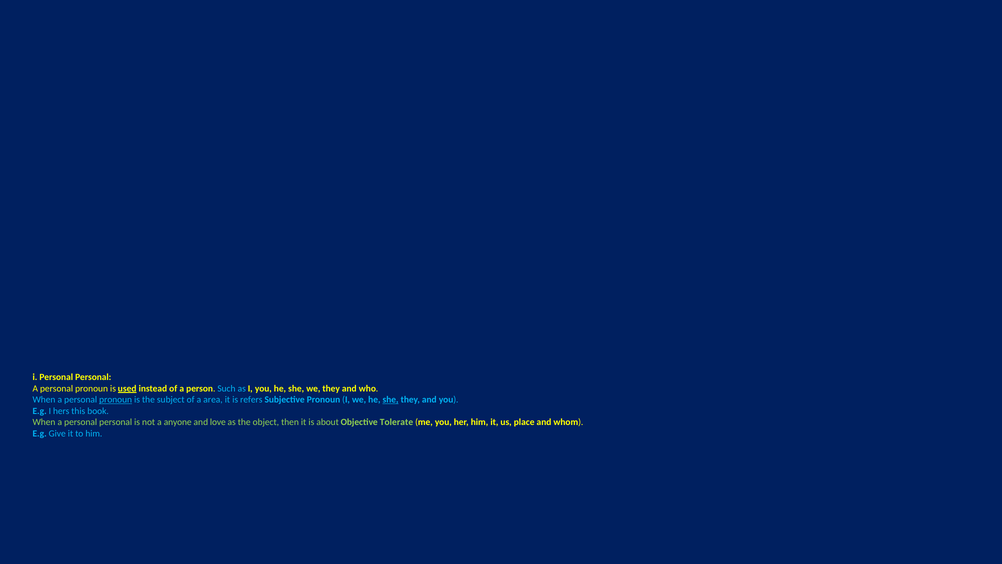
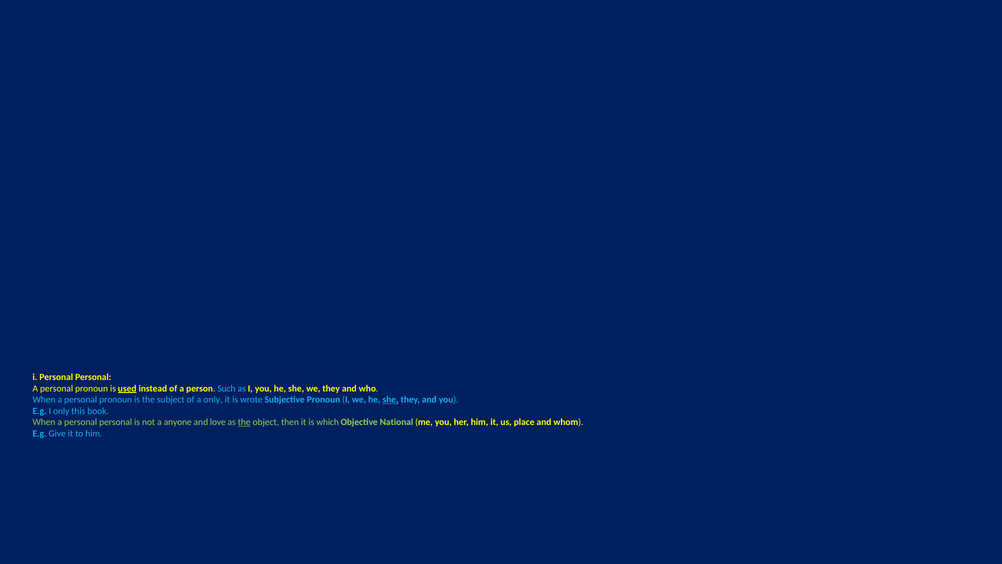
pronoun underline: present -> none (116, 399)
a area: area -> only (213, 399)
refers: refers -> wrote (251, 399)
I hers: hers -> only (61, 411)
the underline: none -> present (244, 422)
about: about -> which (328, 422)
Tolerate: Tolerate -> National (397, 422)
